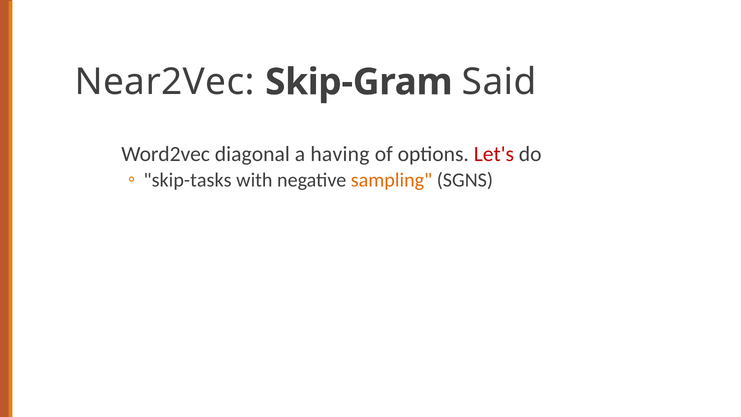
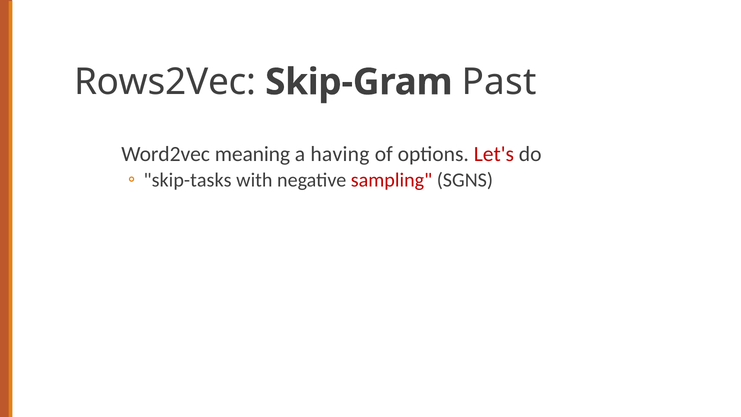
Near2Vec: Near2Vec -> Rows2Vec (165, 82)
Said: Said -> Past (499, 82)
diagonal: diagonal -> meaning (252, 154)
sampling colour: orange -> red (392, 180)
